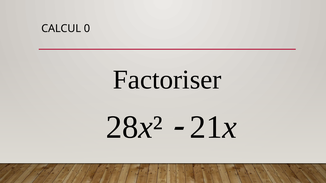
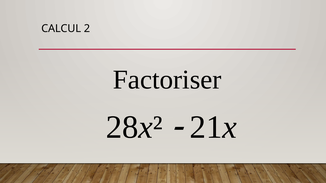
0: 0 -> 2 (87, 29)
